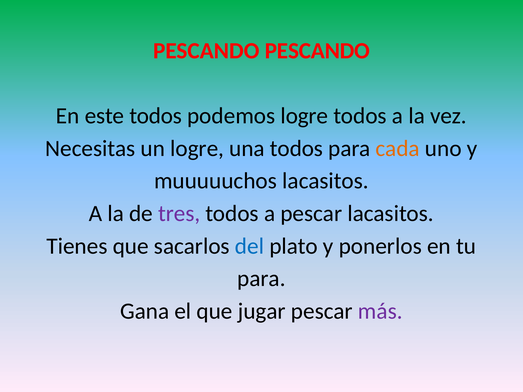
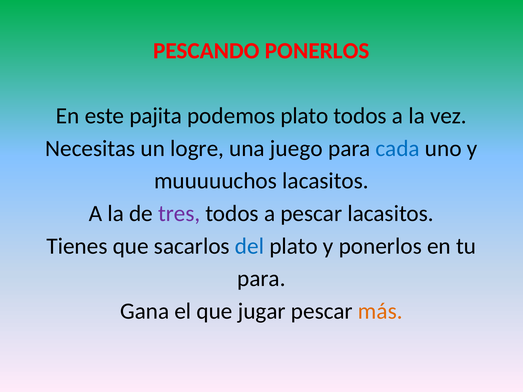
PESCANDO PESCANDO: PESCANDO -> PONERLOS (317, 51)
este todos: todos -> pajita (156, 116)
podemos logre: logre -> plato (304, 116)
una todos: todos -> juego (296, 149)
cada colour: orange -> blue (398, 149)
más colour: purple -> orange (380, 311)
